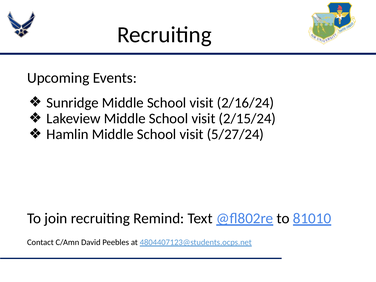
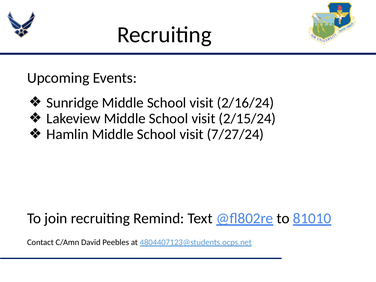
5/27/24: 5/27/24 -> 7/27/24 (235, 134)
